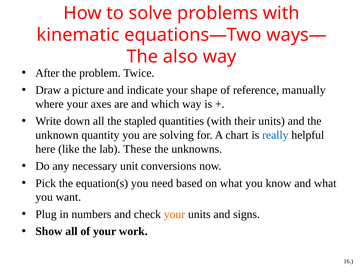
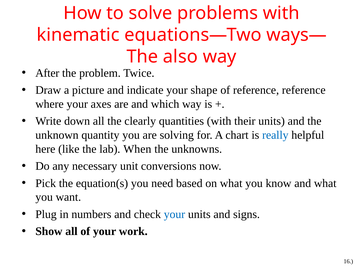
reference manually: manually -> reference (304, 90)
stapled: stapled -> clearly (140, 121)
These: These -> When (137, 149)
your colour: orange -> blue (174, 214)
